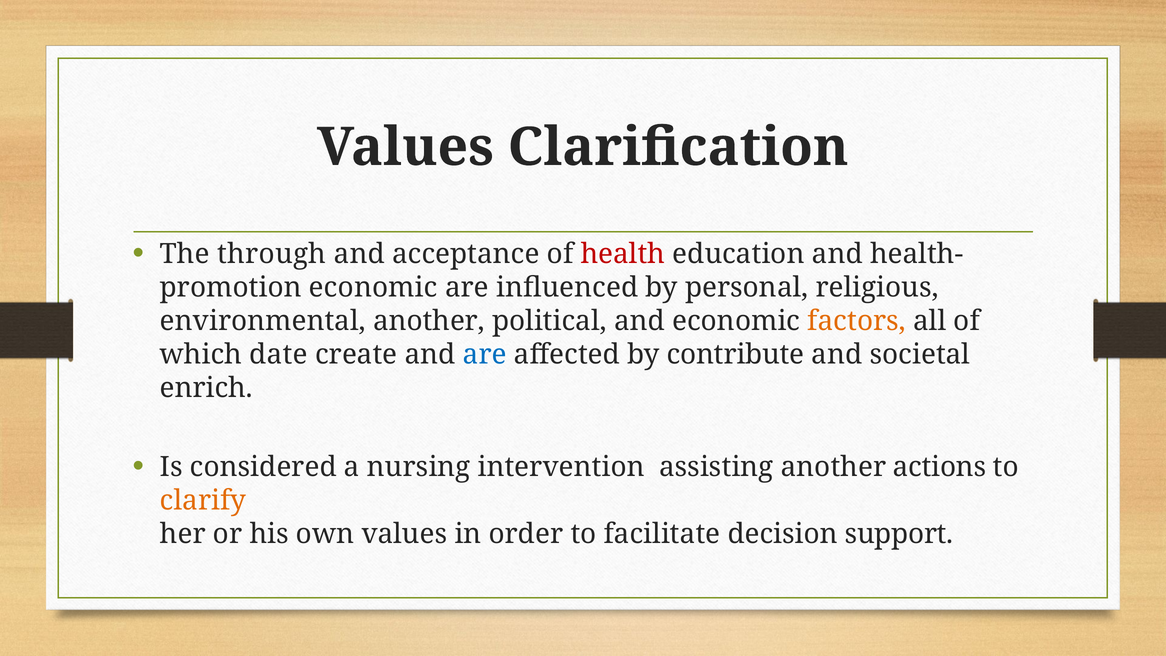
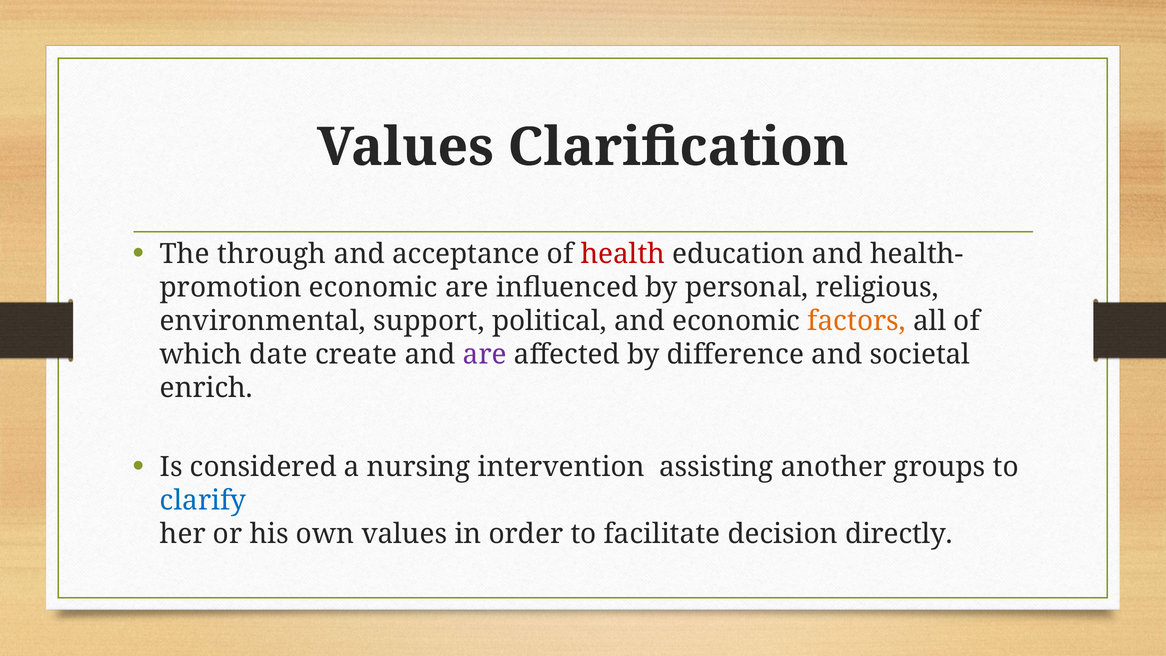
environmental another: another -> support (429, 321)
are colour: blue -> purple (485, 355)
contribute: contribute -> difference (735, 355)
actions: actions -> groups (939, 467)
clarify colour: orange -> blue (203, 500)
support: support -> directly (899, 534)
